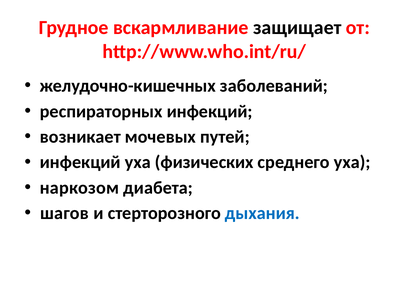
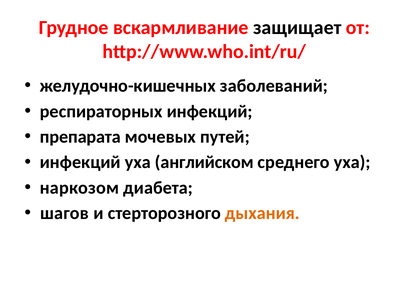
возникает: возникает -> препарата (80, 137)
физических: физических -> английском (204, 162)
дыхания colour: blue -> orange (262, 213)
